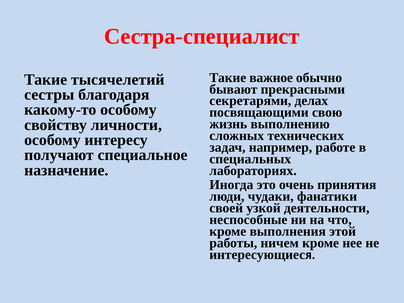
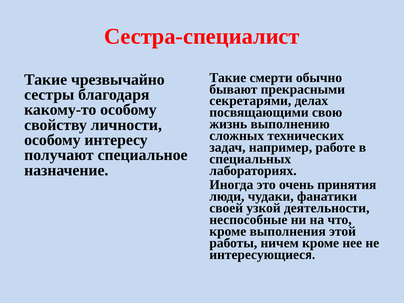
важное: важное -> смерти (271, 78)
тысячелетий: тысячелетий -> чрезвычайно (118, 80)
